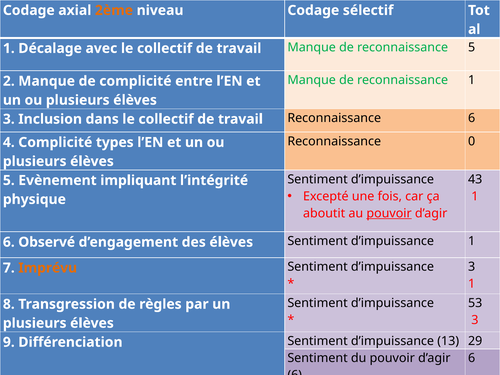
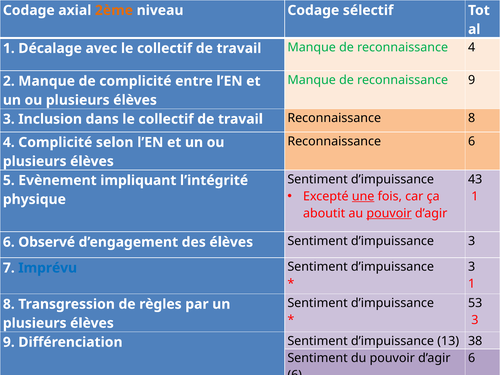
reconnaissance 5: 5 -> 4 (472, 47)
reconnaissance 1: 1 -> 9 (472, 80)
Reconnaissance 6: 6 -> 8 (472, 118)
Reconnaissance 0: 0 -> 6 (472, 141)
types: types -> selon (115, 142)
une underline: none -> present (363, 196)
d’impuissance 1: 1 -> 3 (472, 241)
Imprévu colour: orange -> blue (48, 268)
29: 29 -> 38 (475, 341)
